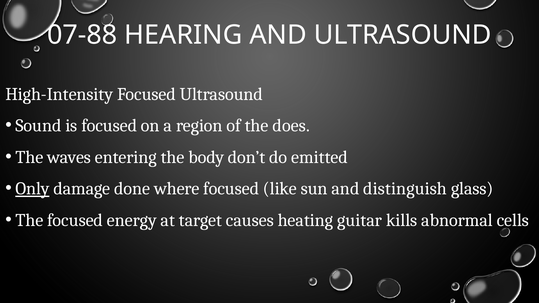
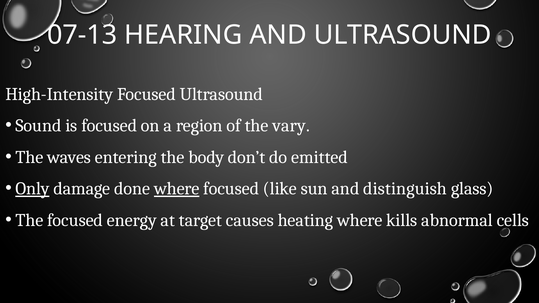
07-88: 07-88 -> 07-13 (82, 35)
does: does -> vary (291, 126)
where underline: none -> present (177, 189)
heating guitar: guitar -> where (360, 220)
